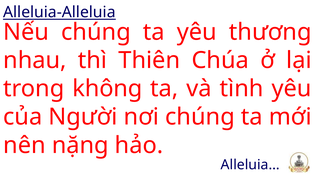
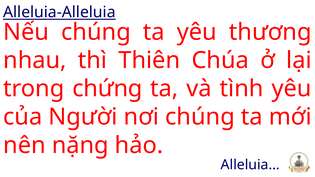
không: không -> chứng (107, 89)
